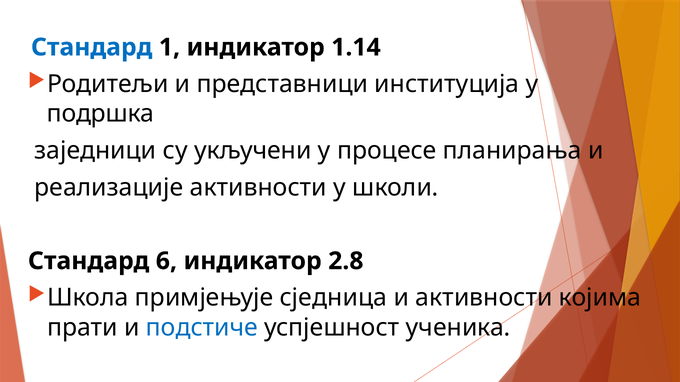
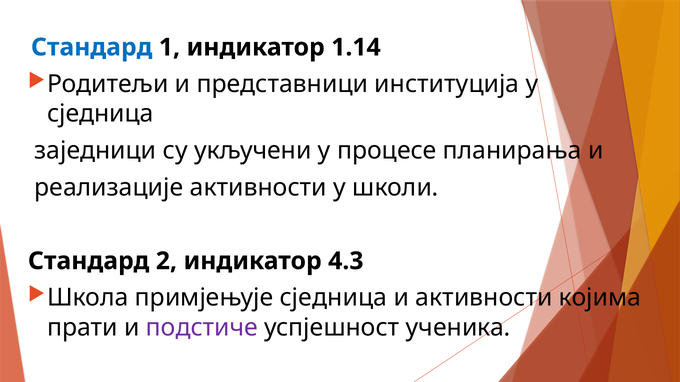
подршка: подршка -> сједница (100, 114)
6: 6 -> 2 (166, 261)
2.8: 2.8 -> 4.3 (346, 261)
подстиче colour: blue -> purple (202, 328)
